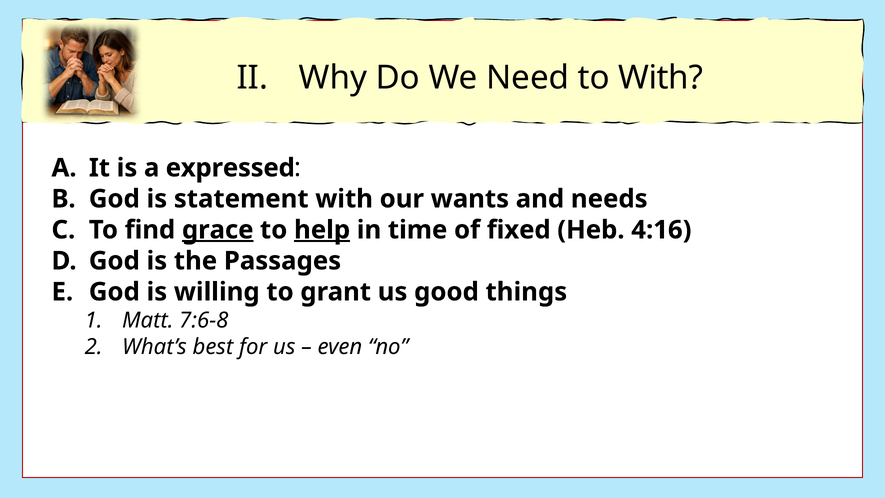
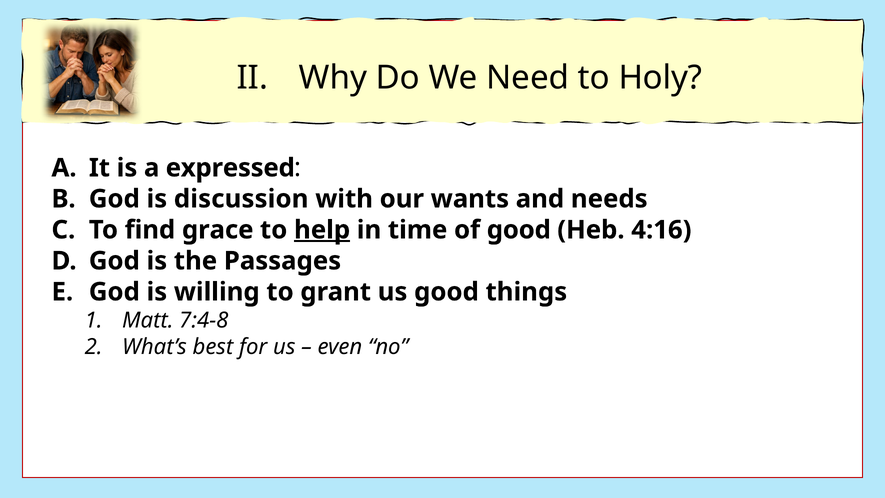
to With: With -> Holy (660, 78)
statement: statement -> discussion (241, 199)
grace underline: present -> none (218, 230)
of fixed: fixed -> good (519, 230)
7:6-8: 7:6-8 -> 7:4-8 (204, 320)
